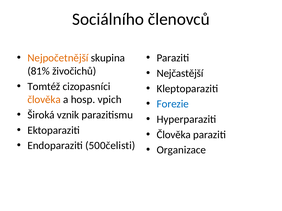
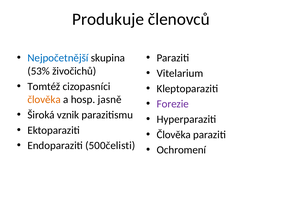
Sociálního: Sociálního -> Produkuje (108, 19)
Nejpočetnější colour: orange -> blue (58, 58)
81%: 81% -> 53% (39, 71)
Nejčastější: Nejčastější -> Vitelarium (180, 73)
vpich: vpich -> jasně (110, 100)
Forezie colour: blue -> purple (173, 104)
Organizace: Organizace -> Ochromení (181, 150)
